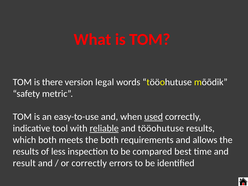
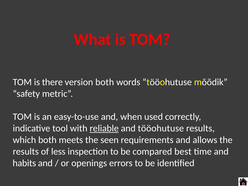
version legal: legal -> both (105, 82)
used underline: present -> none (154, 117)
the both: both -> seen (110, 140)
result: result -> habits (24, 163)
or correctly: correctly -> openings (89, 163)
